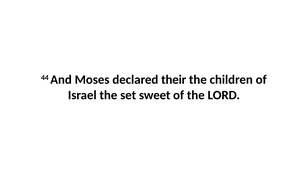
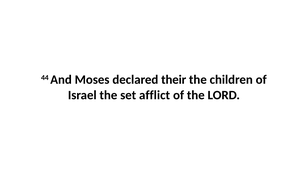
sweet: sweet -> afflict (155, 95)
